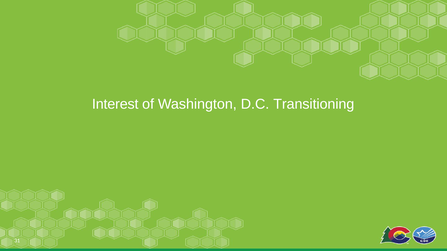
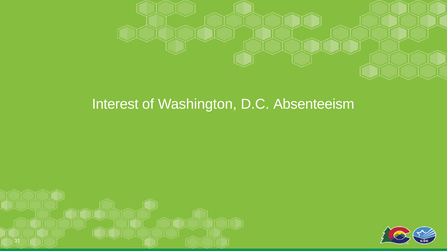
Transitioning: Transitioning -> Absenteeism (314, 104)
